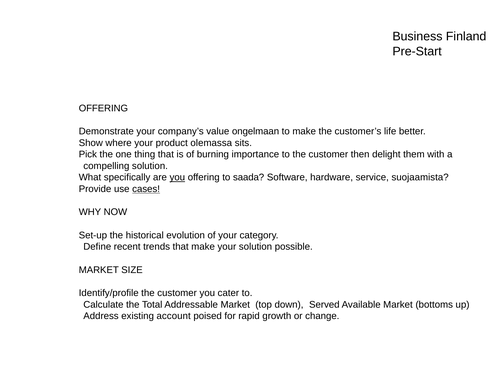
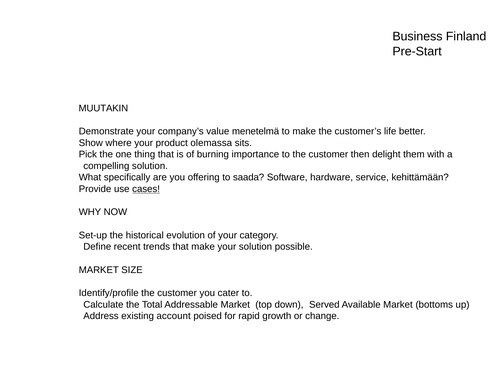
OFFERING: OFFERING -> MUUTAKIN (103, 108)
ongelmaan: ongelmaan -> menetelmä (256, 131)
you underline: present -> none (177, 177)
suojaamista: suojaamista -> kehittämään (420, 177)
